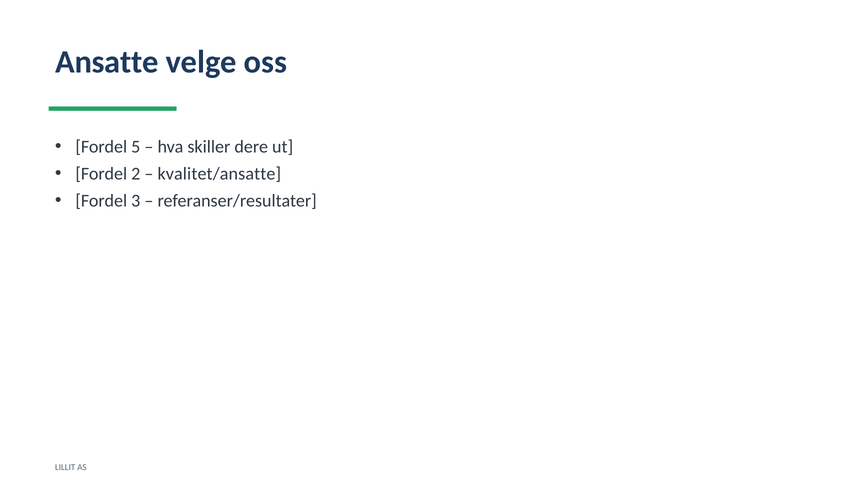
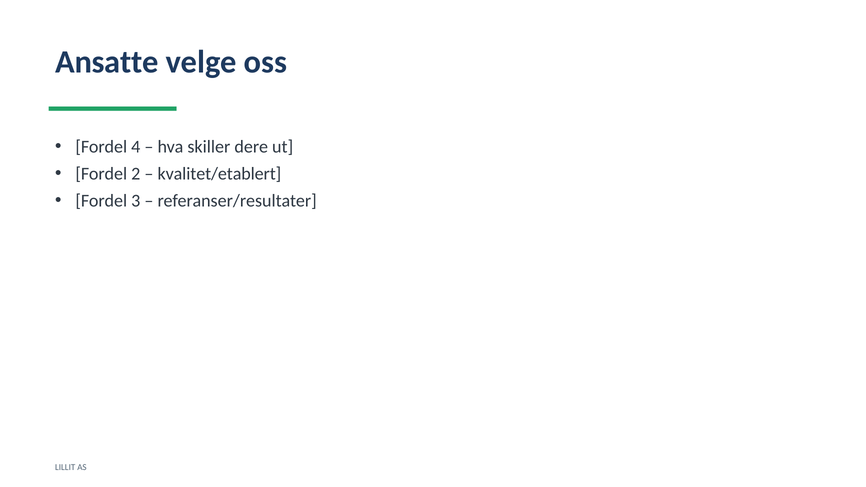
5: 5 -> 4 (136, 147)
kvalitet/ansatte: kvalitet/ansatte -> kvalitet/etablert (219, 174)
